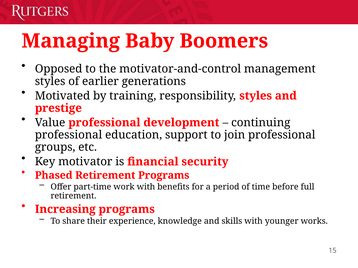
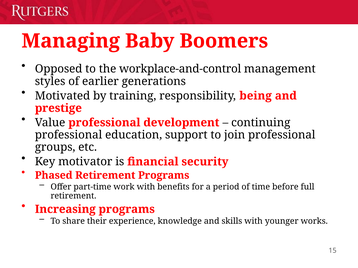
motivator-and-control: motivator-and-control -> workplace-and-control (180, 69)
responsibility styles: styles -> being (256, 96)
